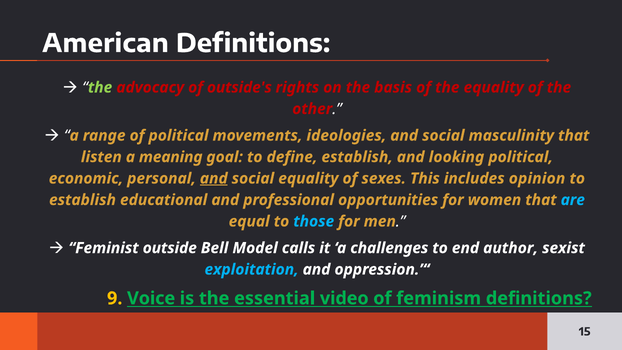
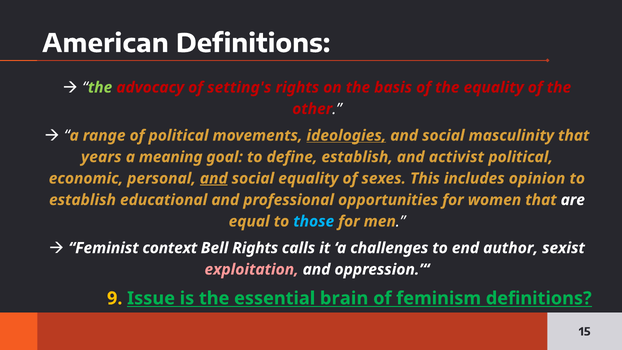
outside's: outside's -> setting's (239, 87)
ideologies underline: none -> present (346, 135)
listen: listen -> years (101, 157)
looking: looking -> activist (456, 157)
are colour: light blue -> white (573, 200)
outside: outside -> context (170, 248)
Bell Model: Model -> Rights (255, 248)
exploitation colour: light blue -> pink (252, 269)
Voice: Voice -> Issue (151, 298)
video: video -> brain (344, 298)
